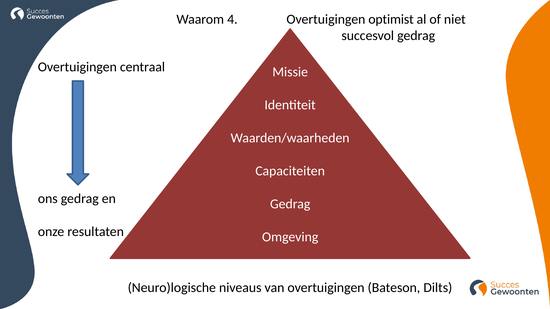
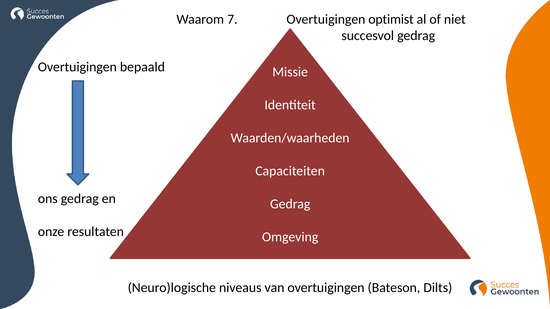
4: 4 -> 7 (232, 19)
centraal: centraal -> bepaald (142, 67)
